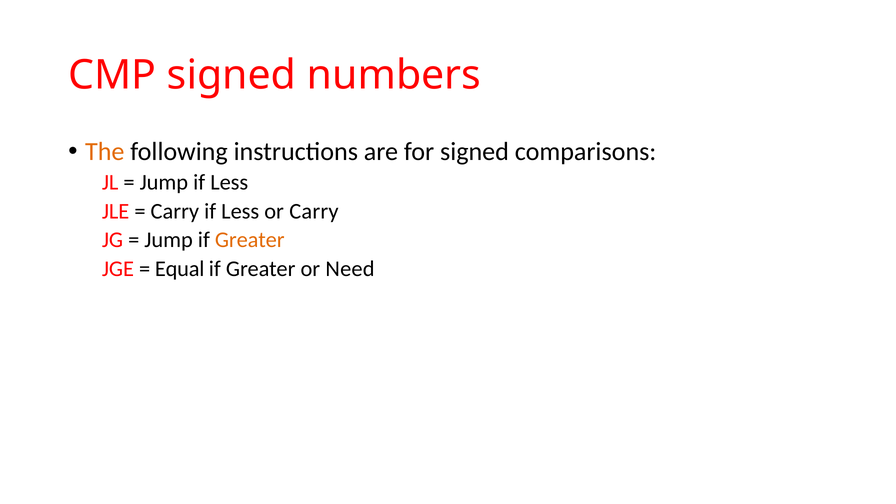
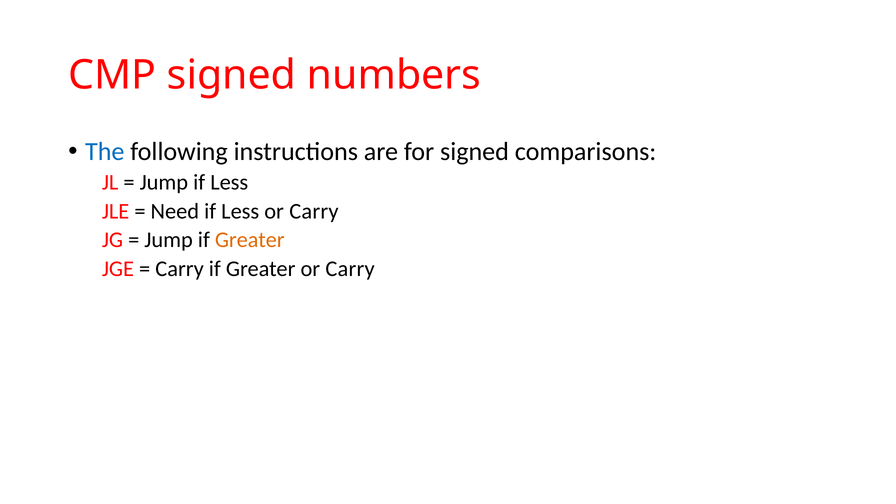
The colour: orange -> blue (105, 151)
Carry: Carry -> Need (175, 211)
Equal: Equal -> Carry (180, 269)
Greater or Need: Need -> Carry (350, 269)
